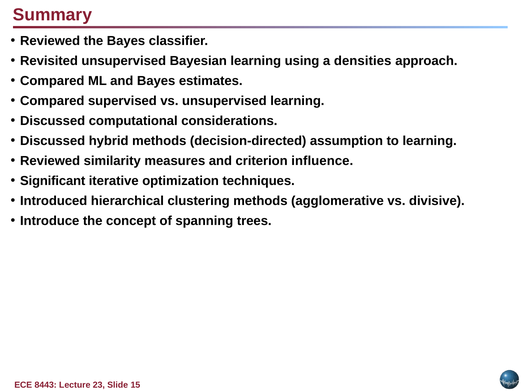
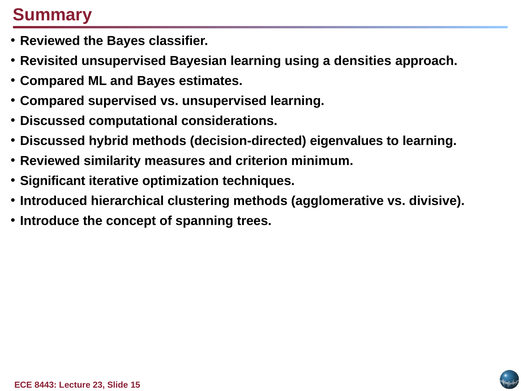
assumption: assumption -> eigenvalues (347, 141)
influence: influence -> minimum (322, 161)
